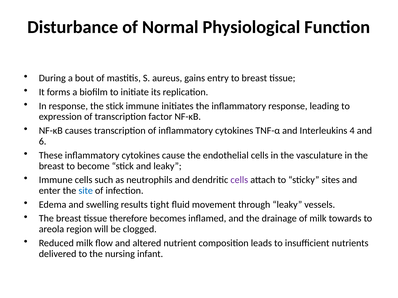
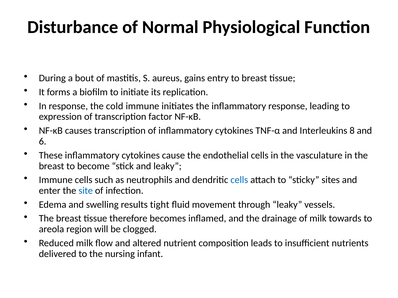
the stick: stick -> cold (115, 106)
4: 4 -> 8 (352, 131)
cells colour: purple -> blue (239, 180)
